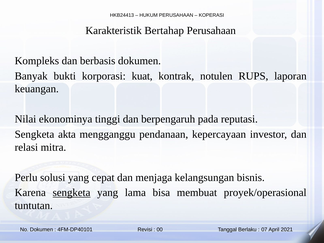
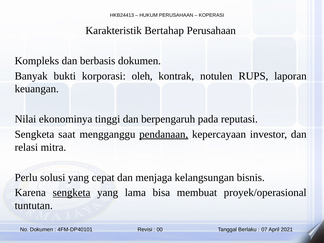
kuat: kuat -> oleh (142, 76)
akta: akta -> saat (67, 134)
pendanaan underline: none -> present (164, 134)
